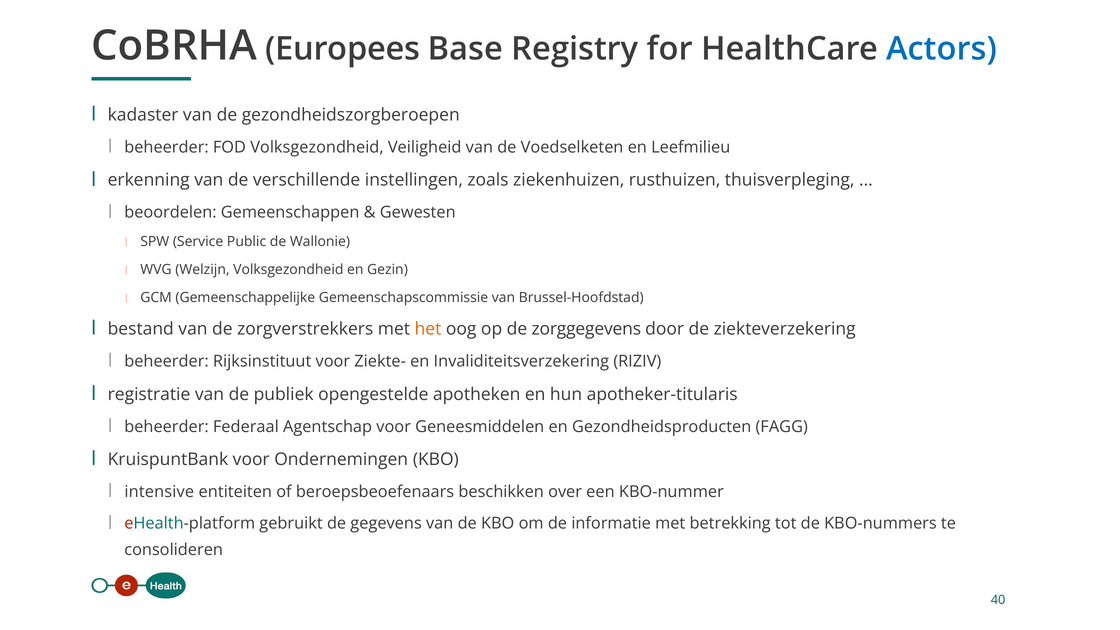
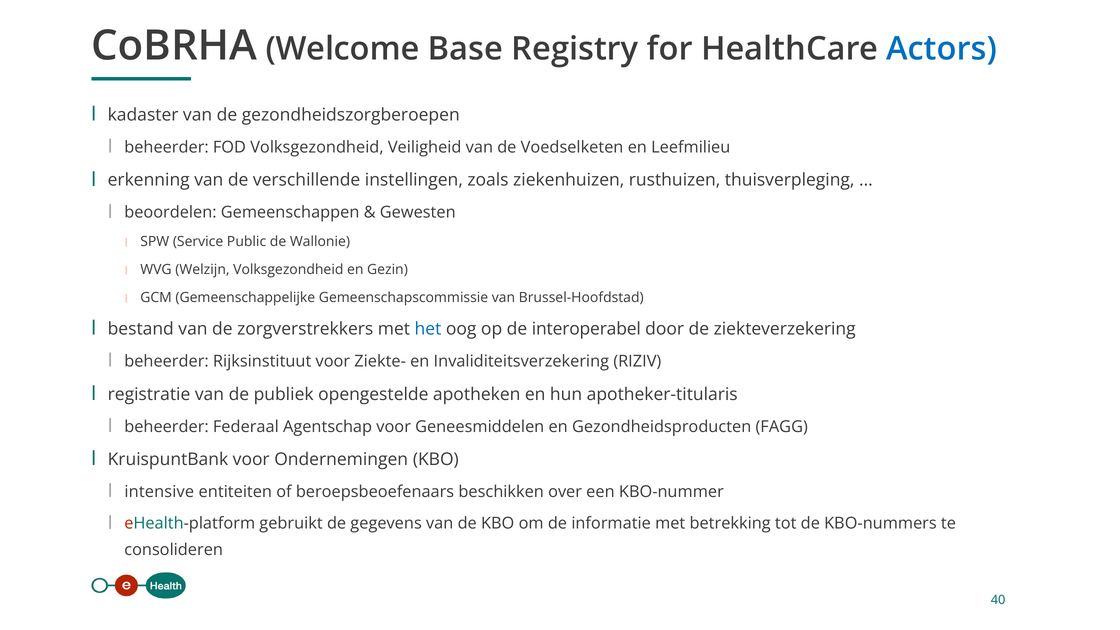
Europees: Europees -> Welcome (343, 49)
het colour: orange -> blue (428, 329)
zorggegevens: zorggegevens -> interoperabel (586, 329)
